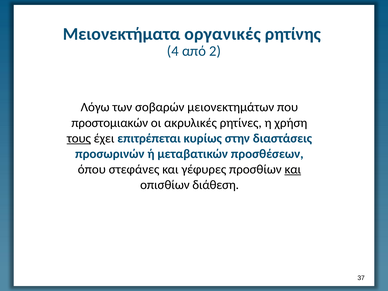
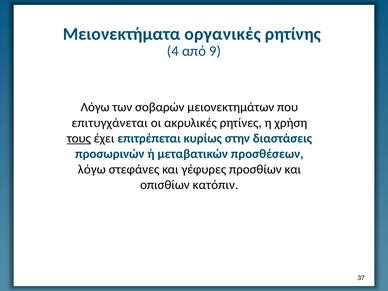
2: 2 -> 9 (215, 51)
προστομιακών: προστομιακών -> επιτυγχάνεται (110, 123)
όπου: όπου -> λόγω (92, 169)
και underline: present -> none (293, 169)
διάθεση: διάθεση -> κατόπιν (215, 185)
